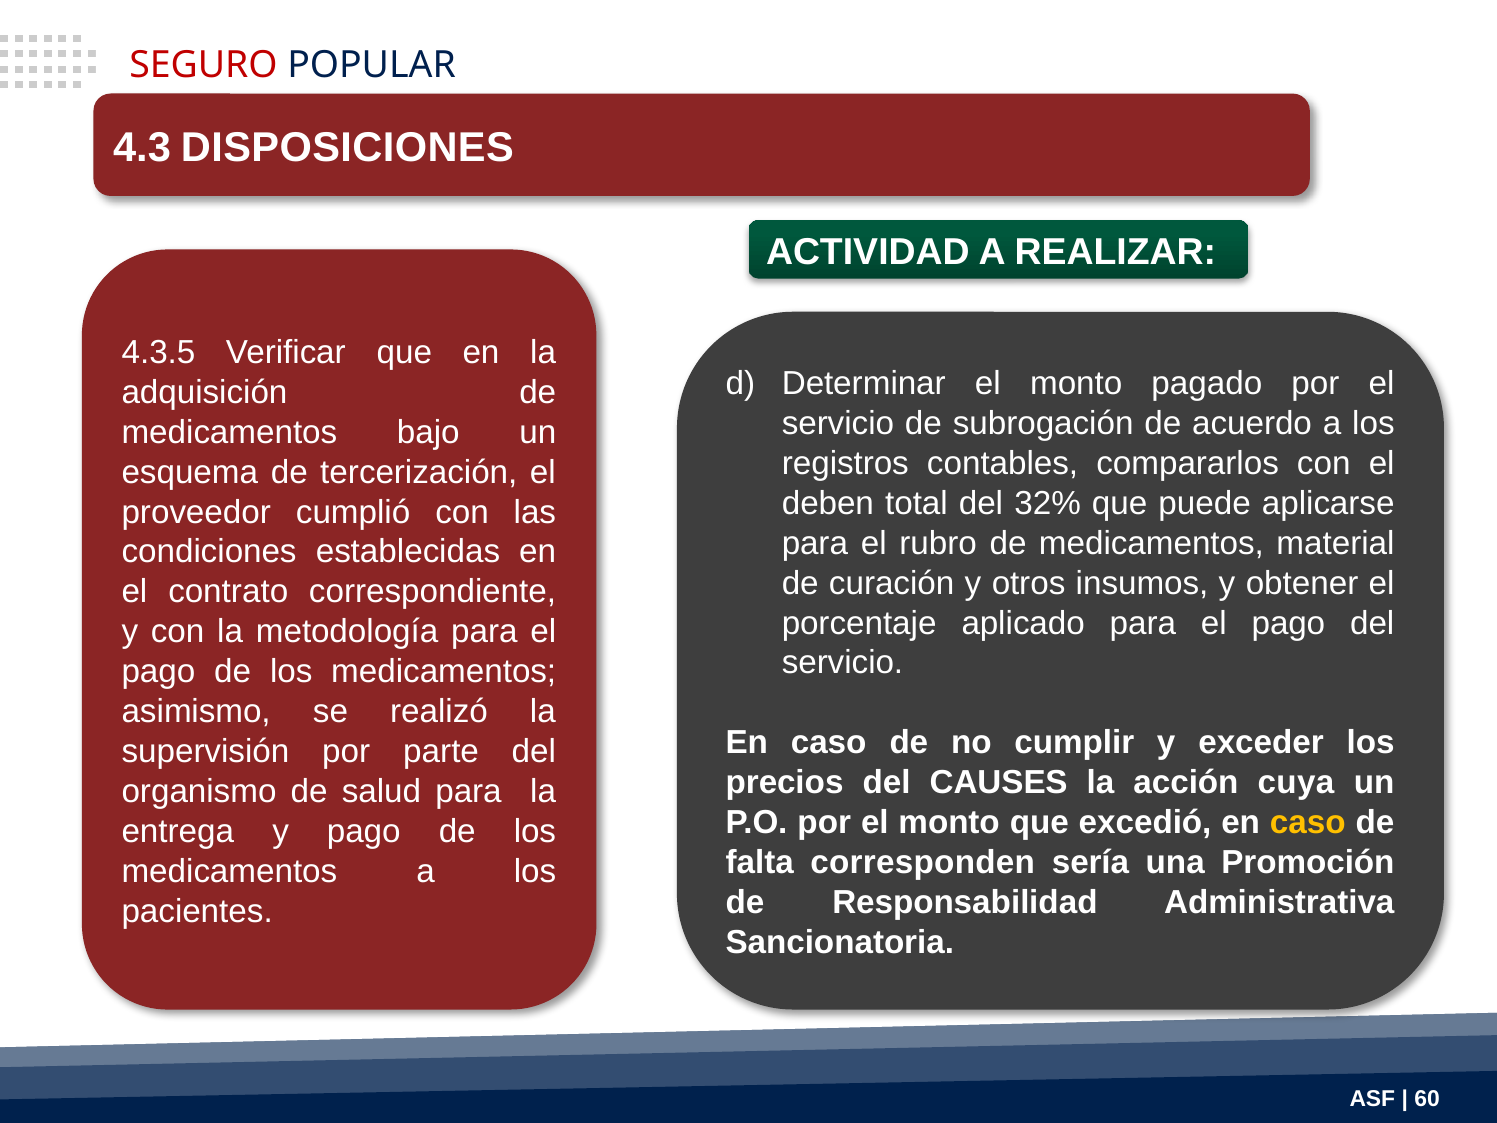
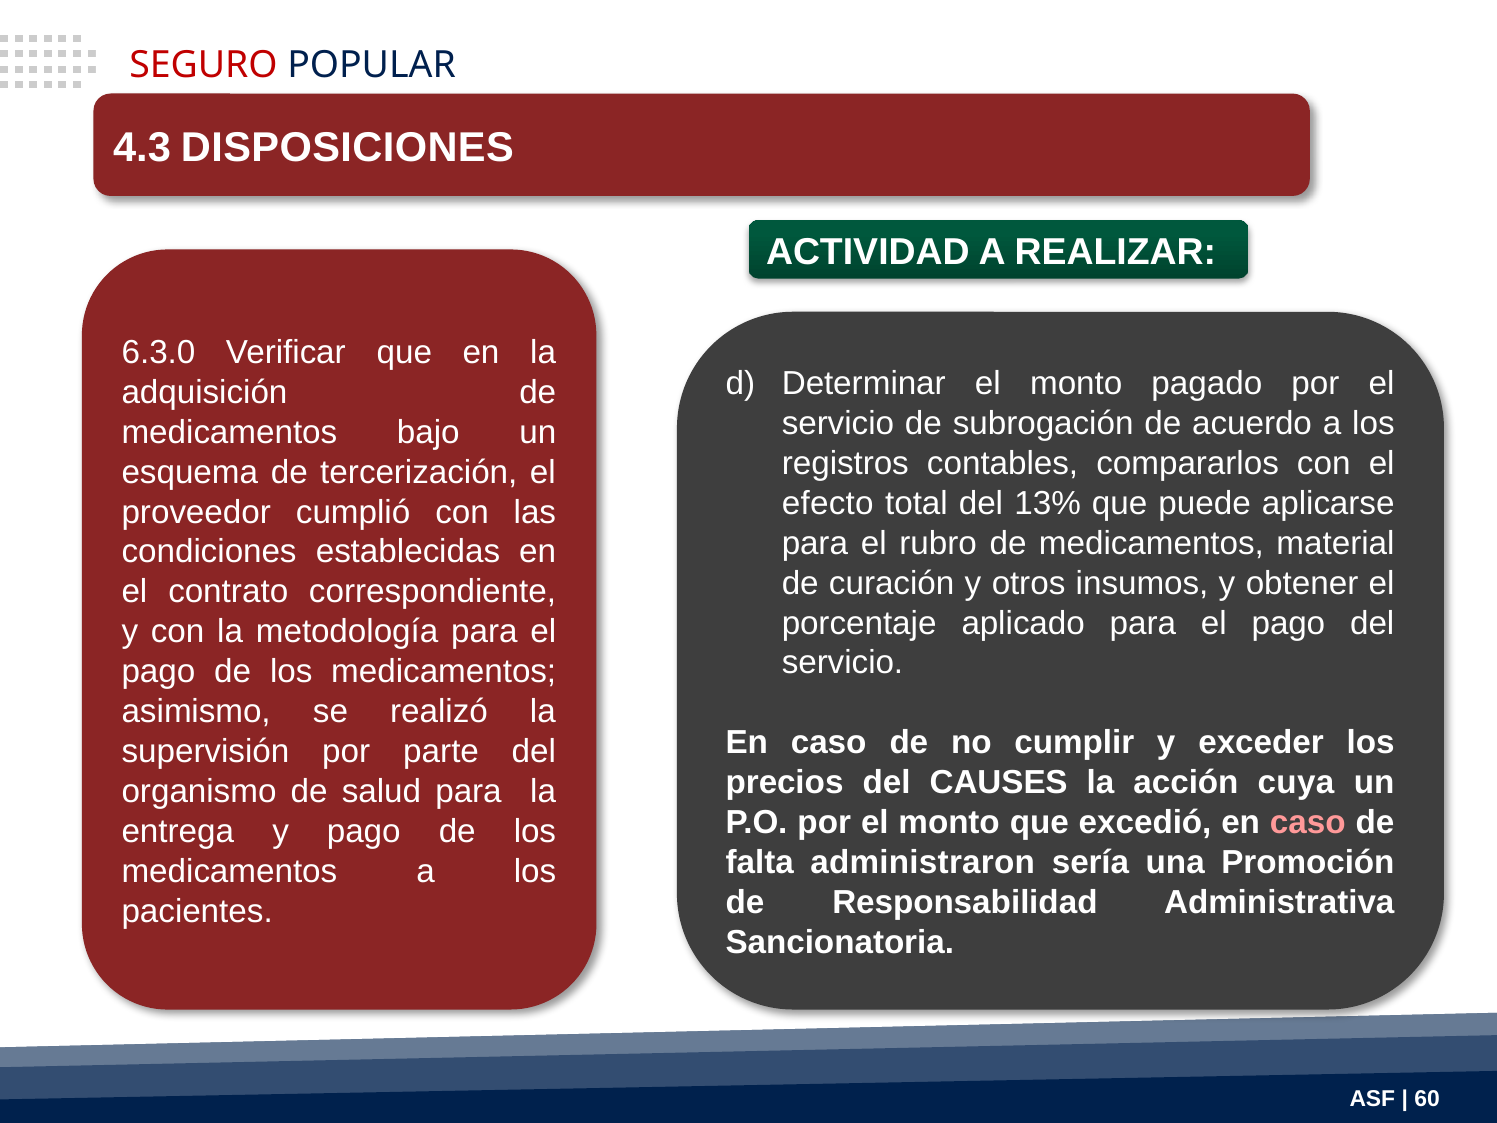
4.3.5: 4.3.5 -> 6.3.0 (159, 352)
deben: deben -> efecto (828, 503)
32%: 32% -> 13% (1048, 503)
caso colour: yellow -> pink (1308, 822)
corresponden: corresponden -> administraron (923, 862)
